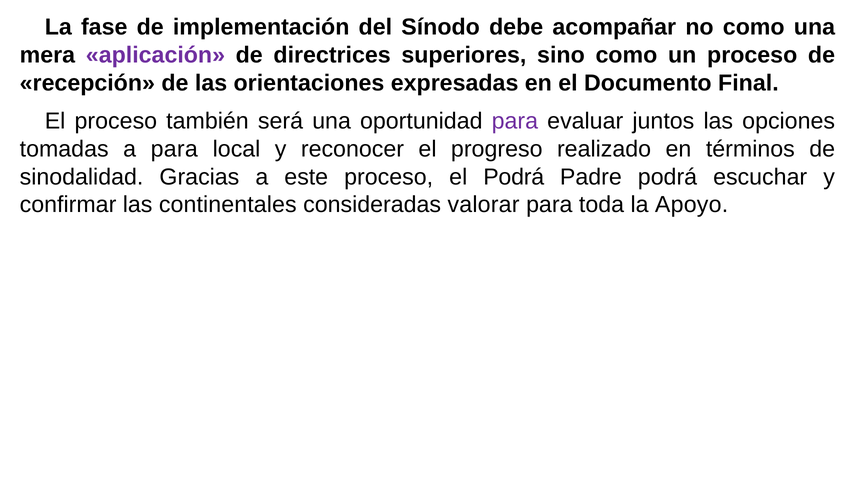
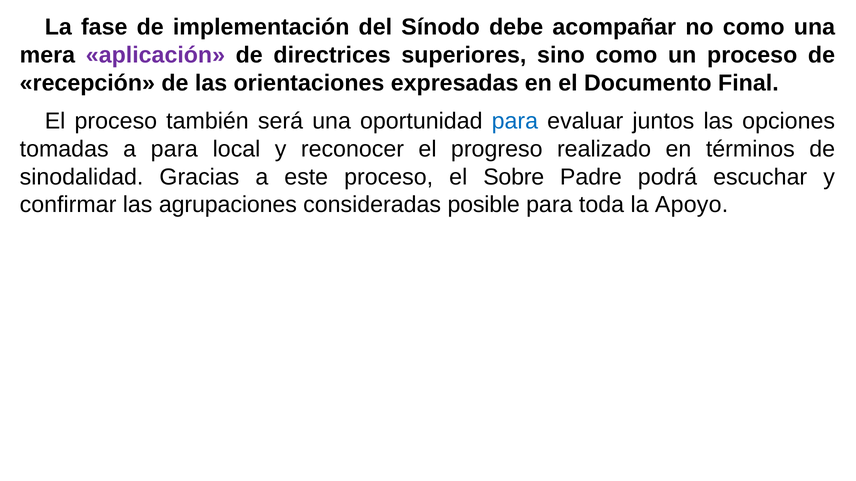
para colour: purple -> blue (515, 121)
el Podrá: Podrá -> Sobre (514, 177)
continentales: continentales -> agrupaciones (228, 205)
valorar: valorar -> posible (484, 205)
